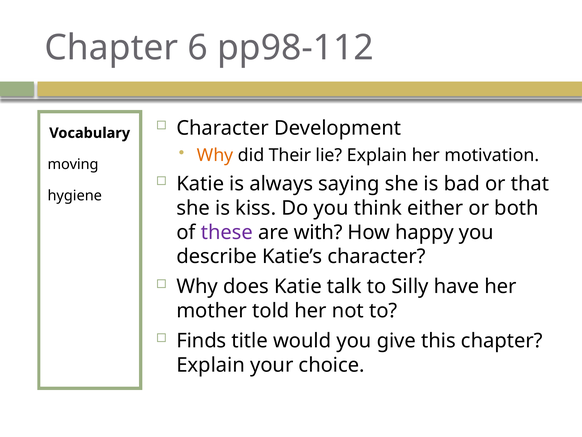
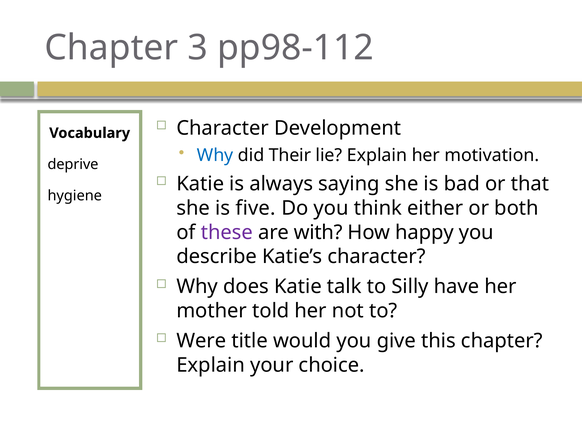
6: 6 -> 3 (198, 48)
Why colour: orange -> blue (215, 155)
moving: moving -> deprive (73, 164)
kiss: kiss -> five (256, 208)
Finds: Finds -> Were (201, 340)
